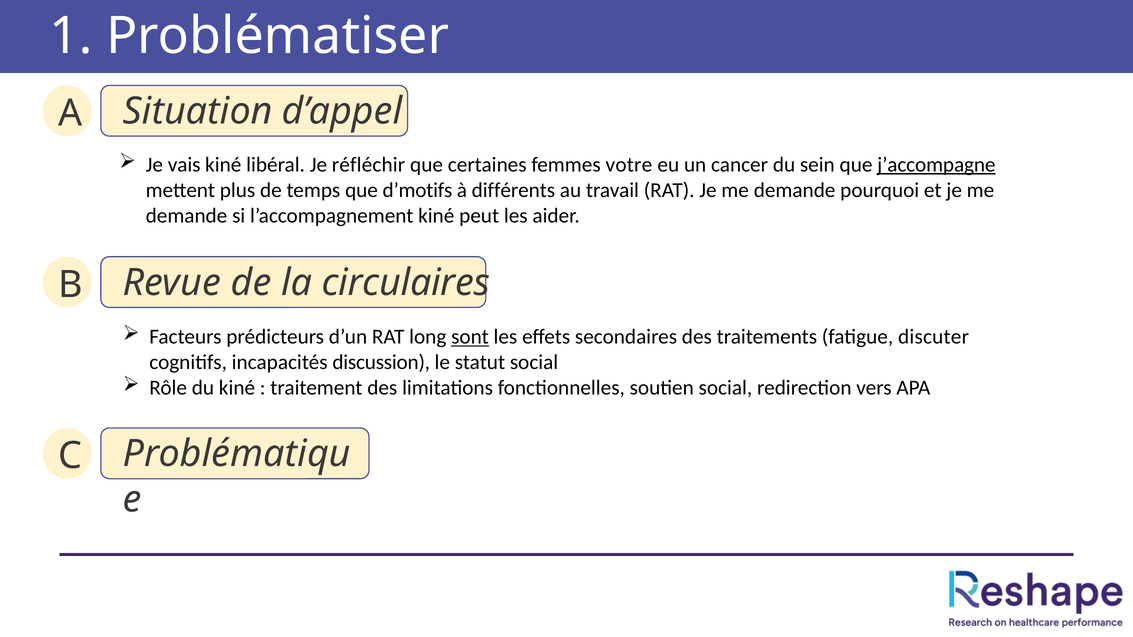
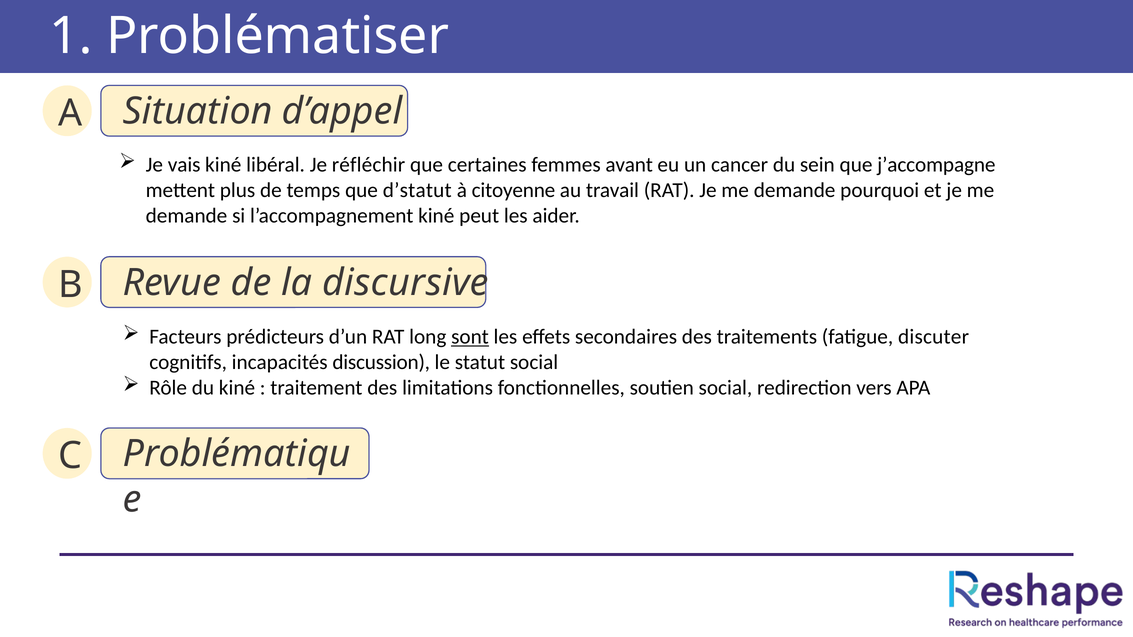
votre: votre -> avant (629, 165)
j’accompagne underline: present -> none (936, 165)
d’motifs: d’motifs -> d’statut (417, 190)
différents: différents -> citoyenne (513, 190)
circulaires: circulaires -> discursive (406, 283)
